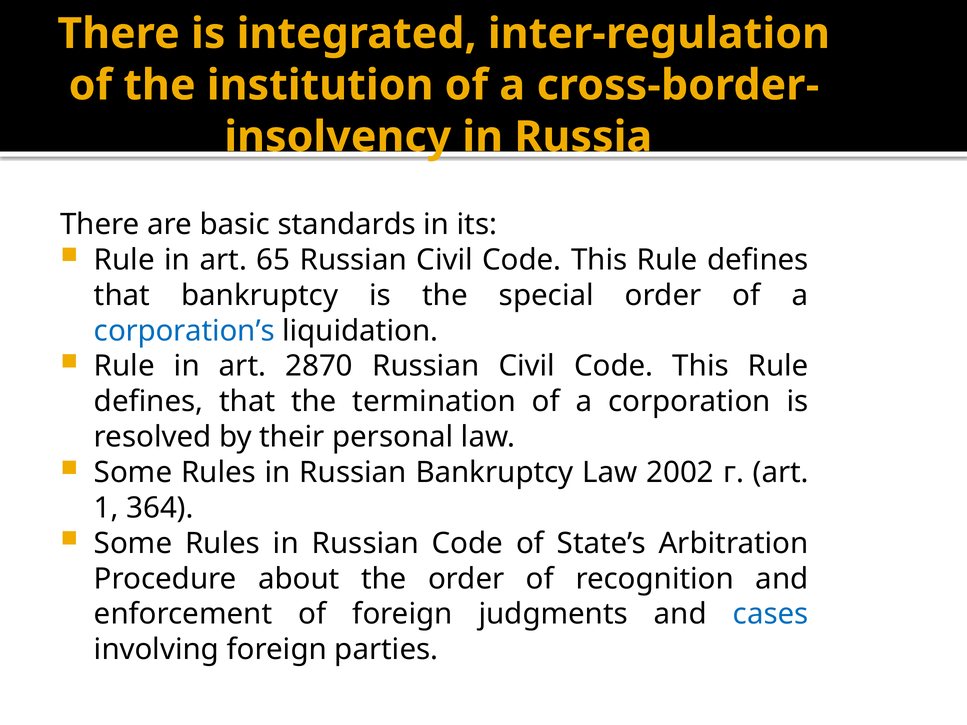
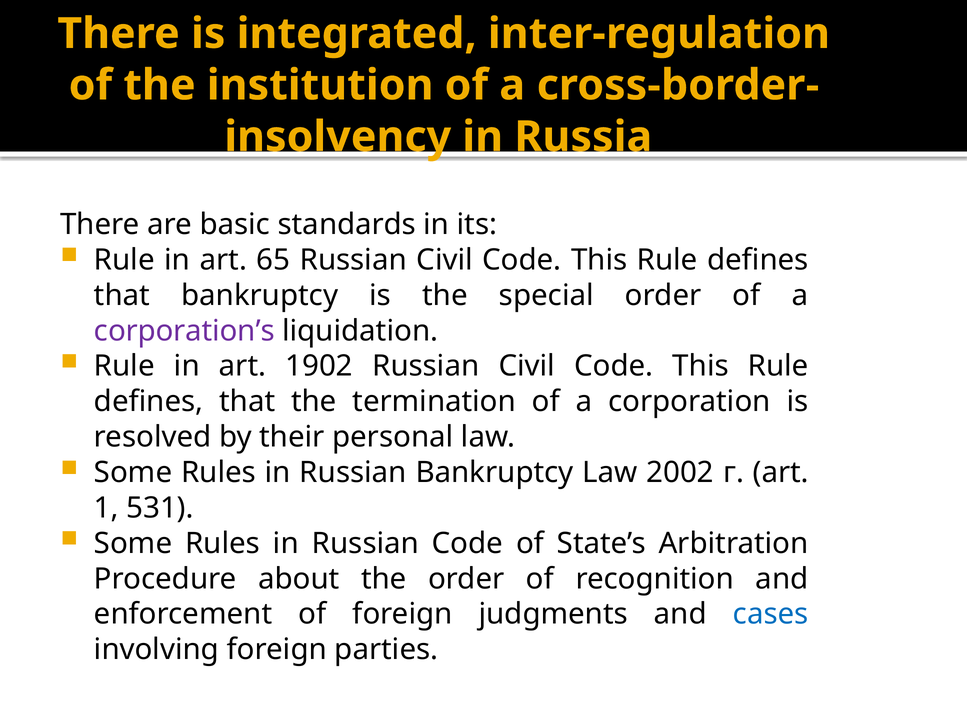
corporation’s colour: blue -> purple (184, 331)
2870: 2870 -> 1902 (319, 366)
364: 364 -> 531 (160, 508)
